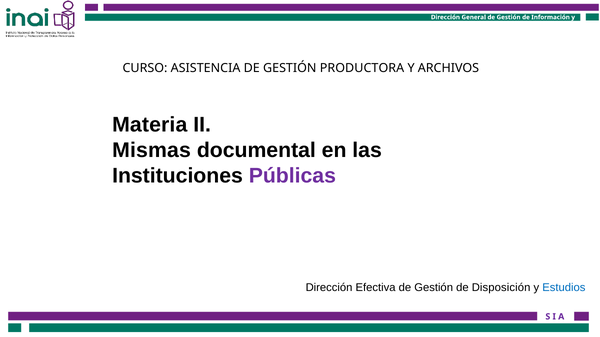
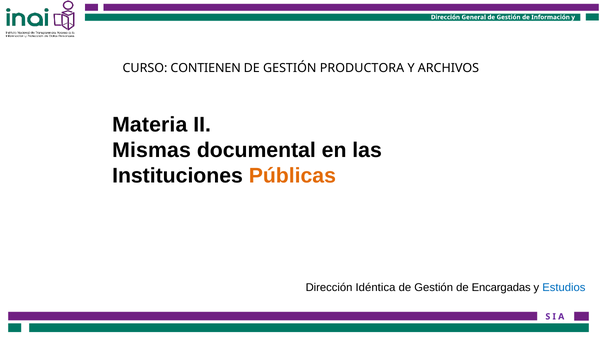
ASISTENCIA: ASISTENCIA -> CONTIENEN (206, 68)
Públicas colour: purple -> orange (292, 176)
Efectiva: Efectiva -> Idéntica (376, 288)
Disposición: Disposición -> Encargadas (501, 288)
